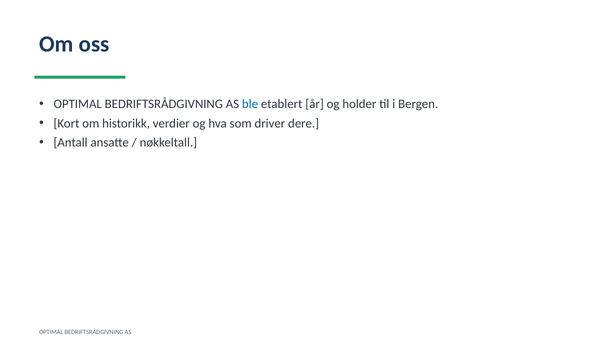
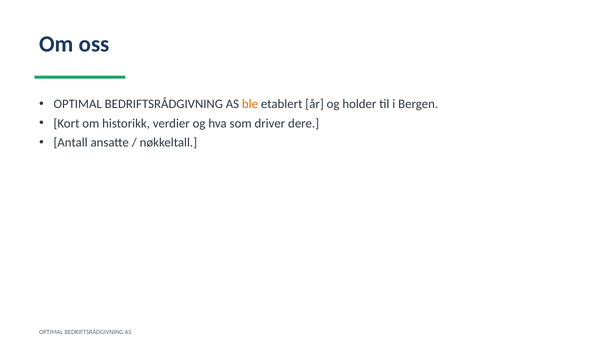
ble colour: blue -> orange (250, 104)
